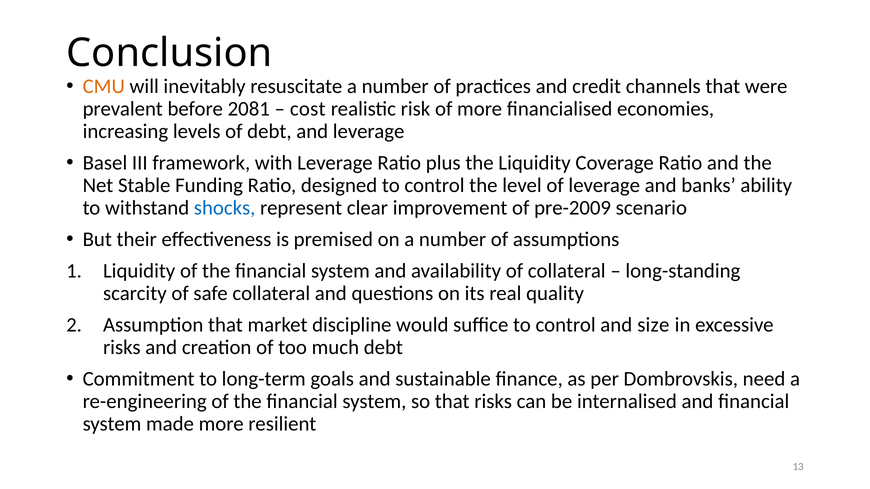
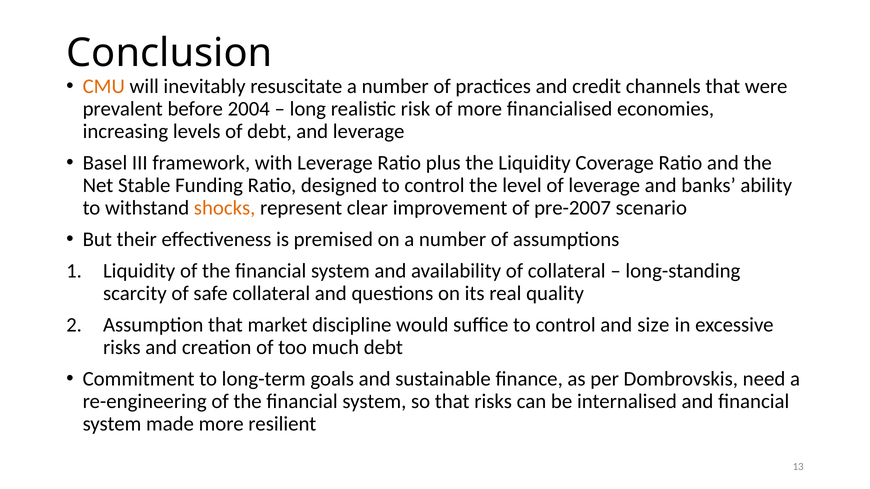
2081: 2081 -> 2004 (249, 109)
cost: cost -> long (308, 109)
shocks colour: blue -> orange (225, 208)
pre-2009: pre-2009 -> pre-2007 (573, 208)
